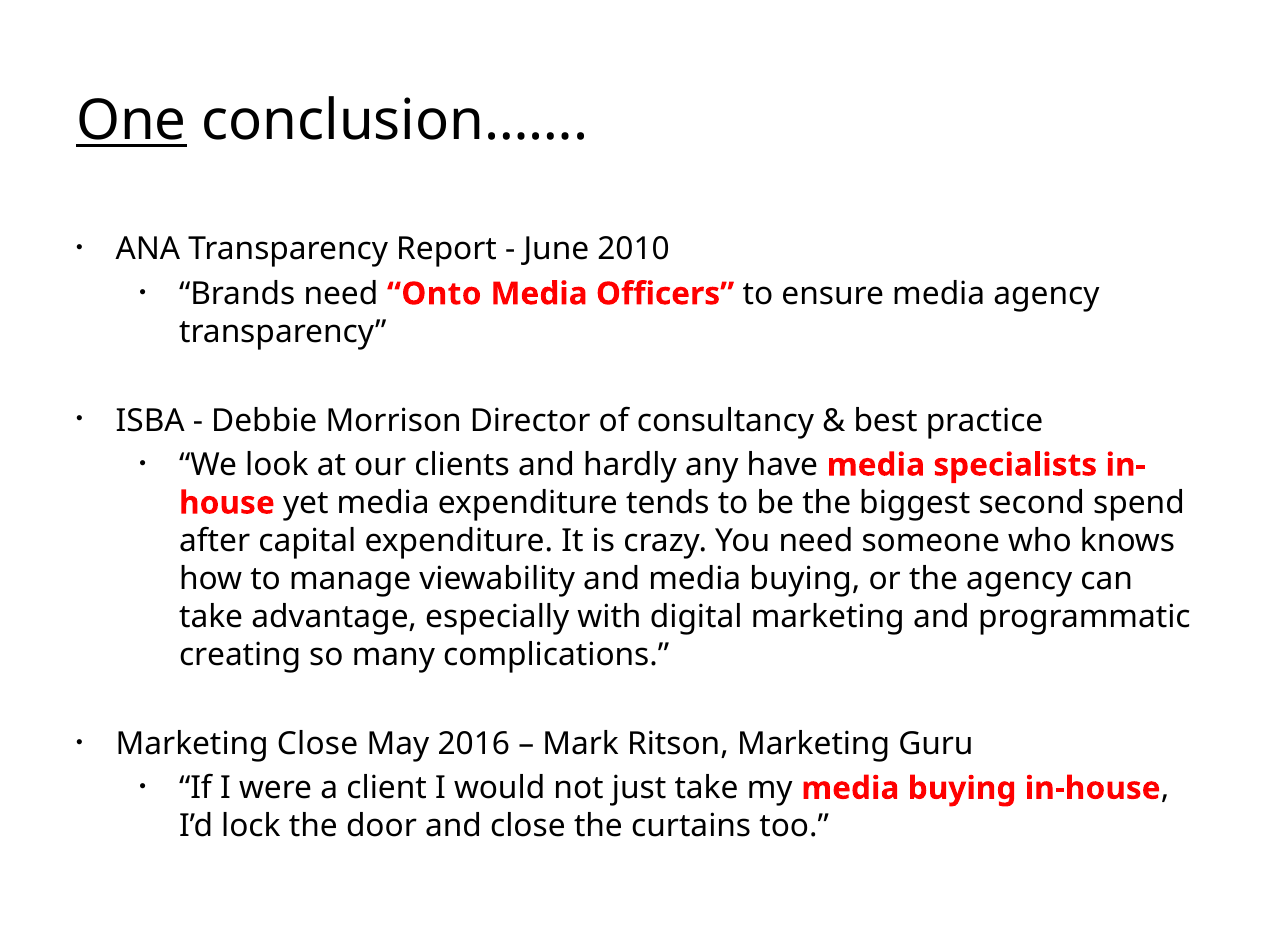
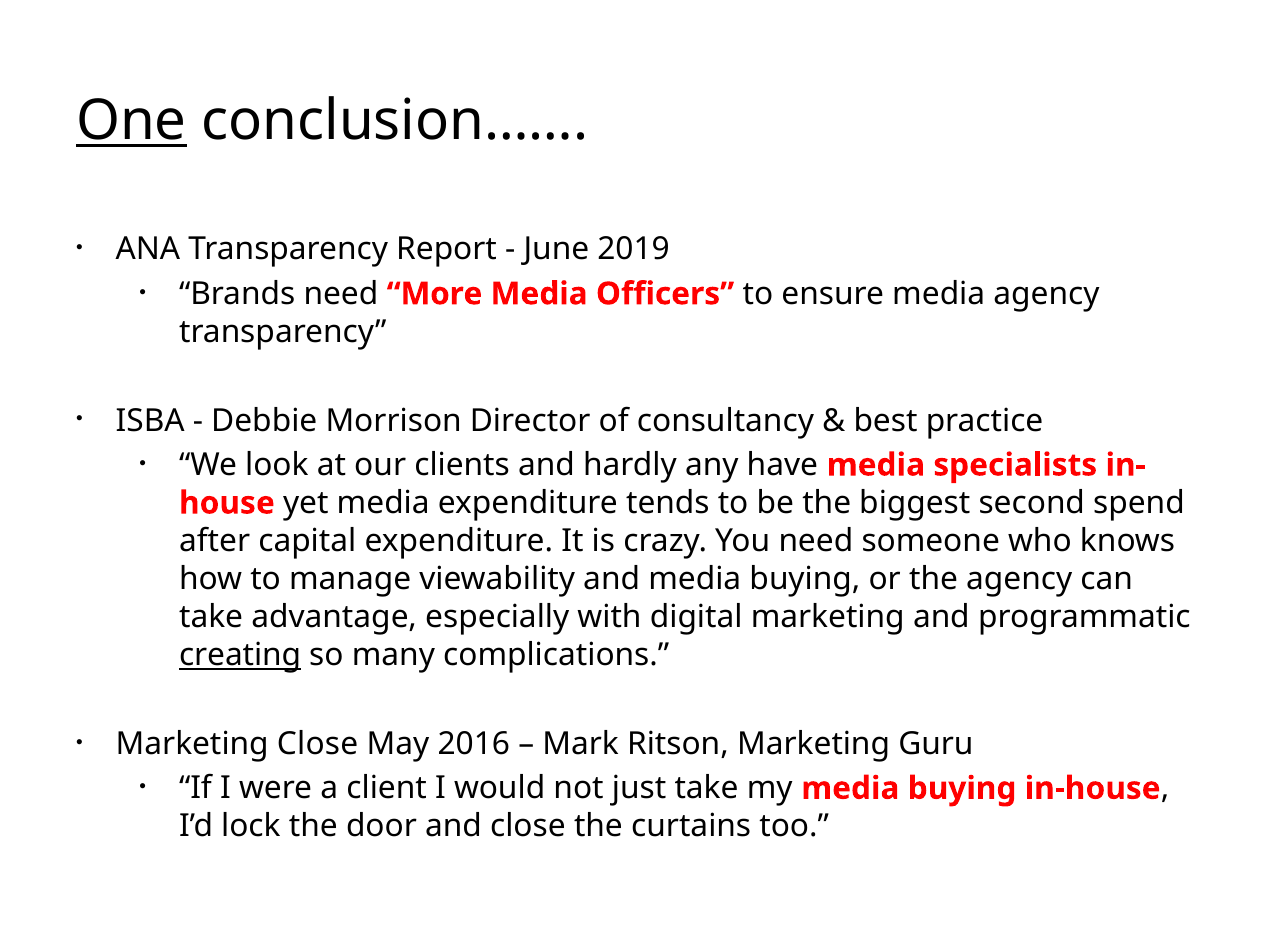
2010: 2010 -> 2019 (634, 249)
Onto: Onto -> More (435, 294)
creating underline: none -> present (240, 655)
